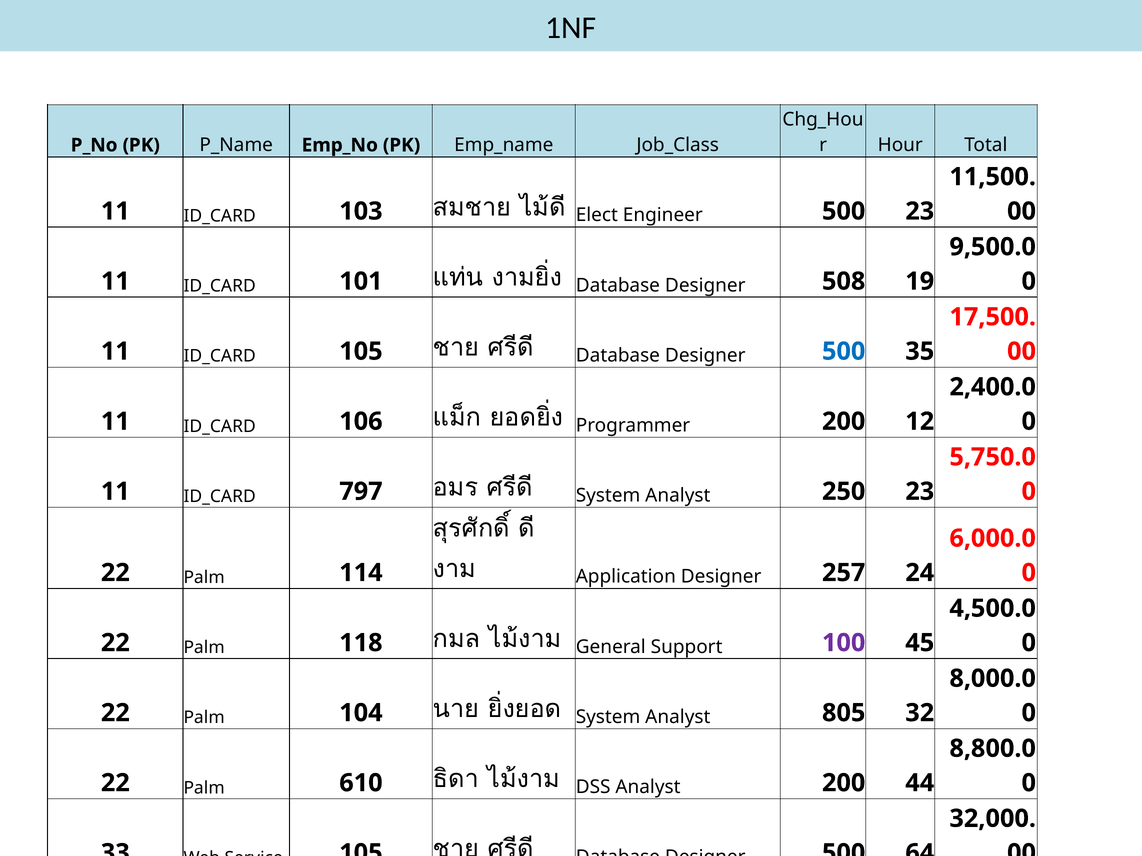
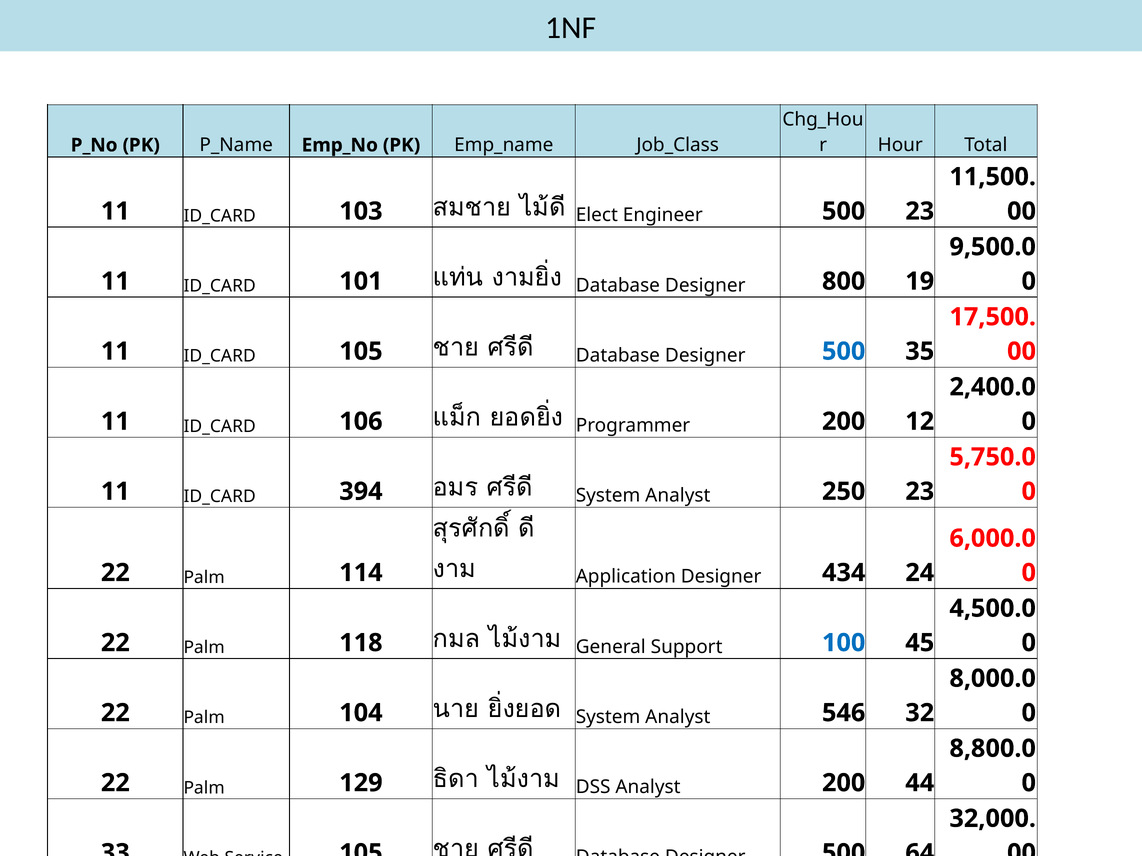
508: 508 -> 800 (844, 281)
797: 797 -> 394 (361, 492)
257: 257 -> 434 (844, 573)
100 colour: purple -> blue (844, 643)
805: 805 -> 546 (844, 713)
610: 610 -> 129 (361, 783)
